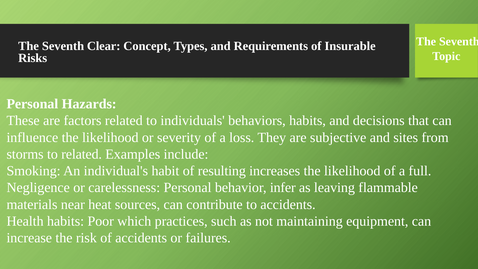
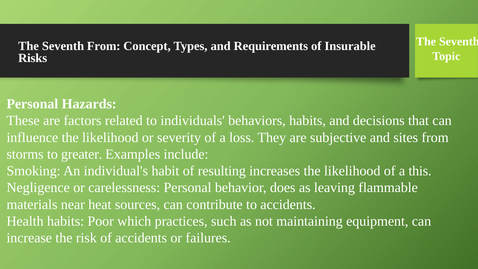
Seventh Clear: Clear -> From (104, 46)
to related: related -> greater (82, 154)
full: full -> this (420, 171)
infer: infer -> does (283, 188)
